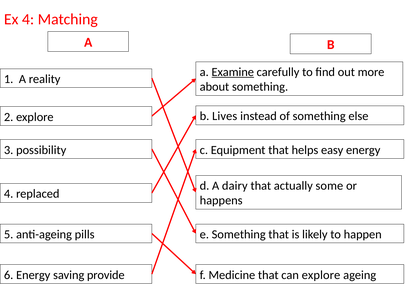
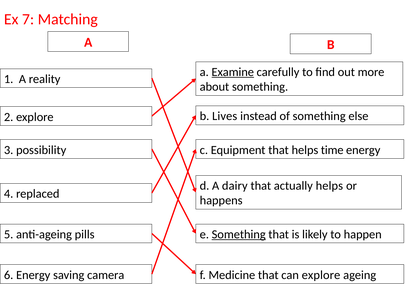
Ex 4: 4 -> 7 (28, 19)
easy: easy -> time (332, 150)
actually some: some -> helps (329, 186)
Something underline: none -> present (239, 234)
provide: provide -> camera (106, 275)
